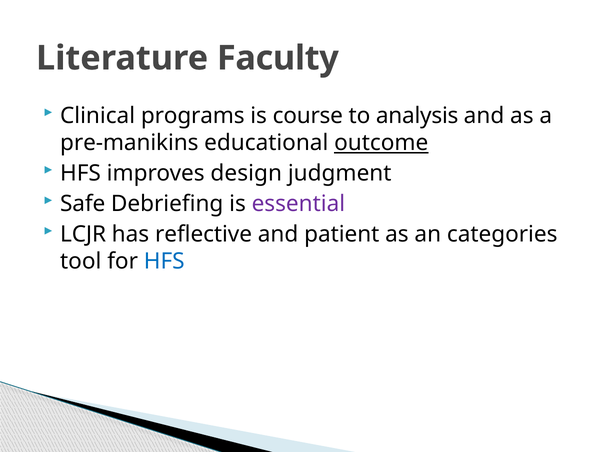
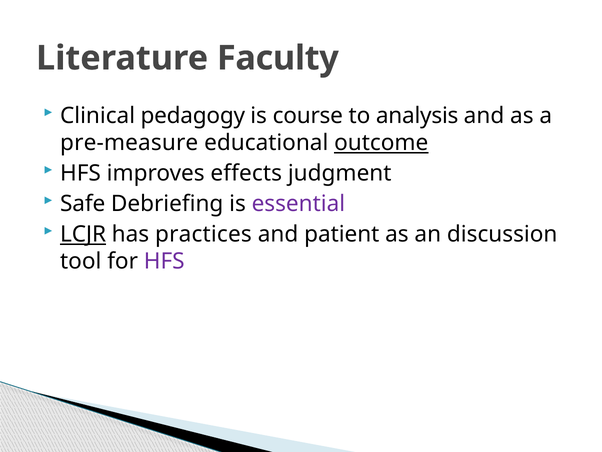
programs: programs -> pedagogy (193, 116)
pre-manikins: pre-manikins -> pre-measure (129, 143)
design: design -> effects (246, 173)
LCJR underline: none -> present (83, 234)
reflective: reflective -> practices (203, 234)
categories: categories -> discussion (502, 234)
HFS colour: blue -> purple (164, 261)
